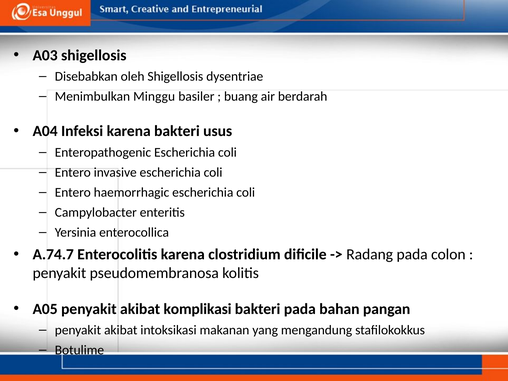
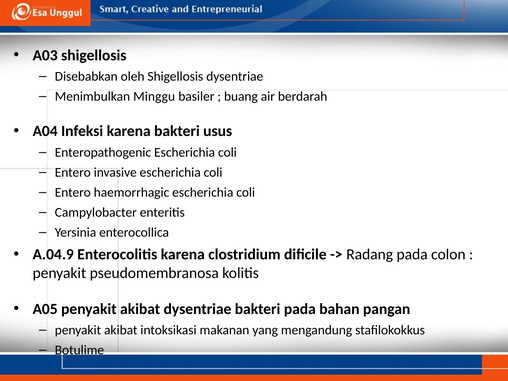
A.74.7: A.74.7 -> A.04.9 (53, 255)
akibat komplikasi: komplikasi -> dysentriae (197, 309)
